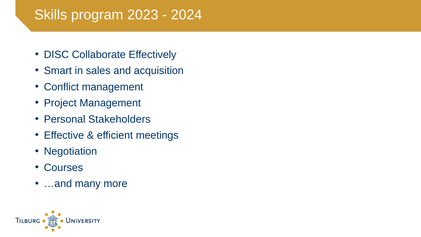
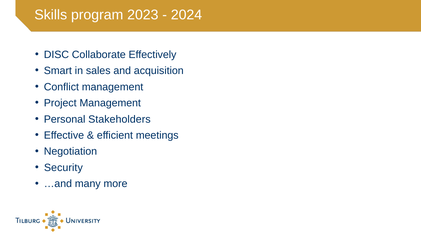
Courses: Courses -> Security (63, 168)
